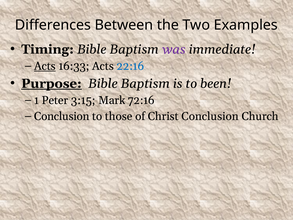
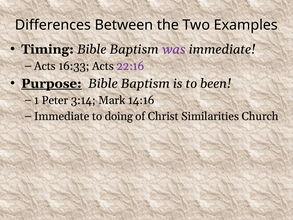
Acts underline: present -> none (45, 66)
22:16 colour: blue -> purple (130, 66)
3:15: 3:15 -> 3:14 (83, 100)
72:16: 72:16 -> 14:16 (141, 100)
Conclusion: Conclusion -> Immediate (62, 116)
those: those -> doing (119, 116)
Christ Conclusion: Conclusion -> Similarities (210, 116)
